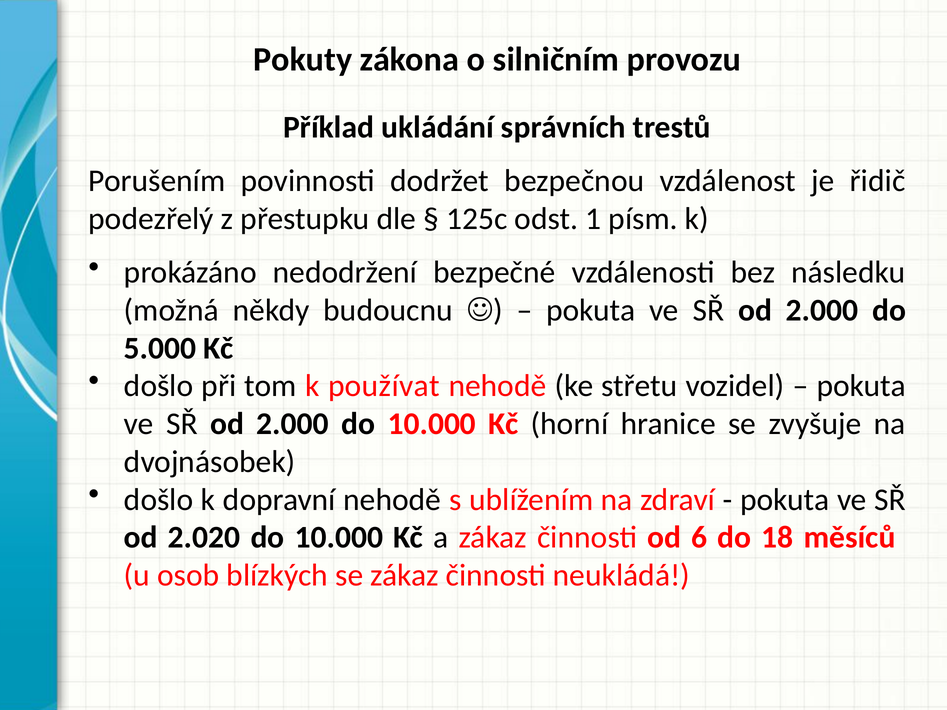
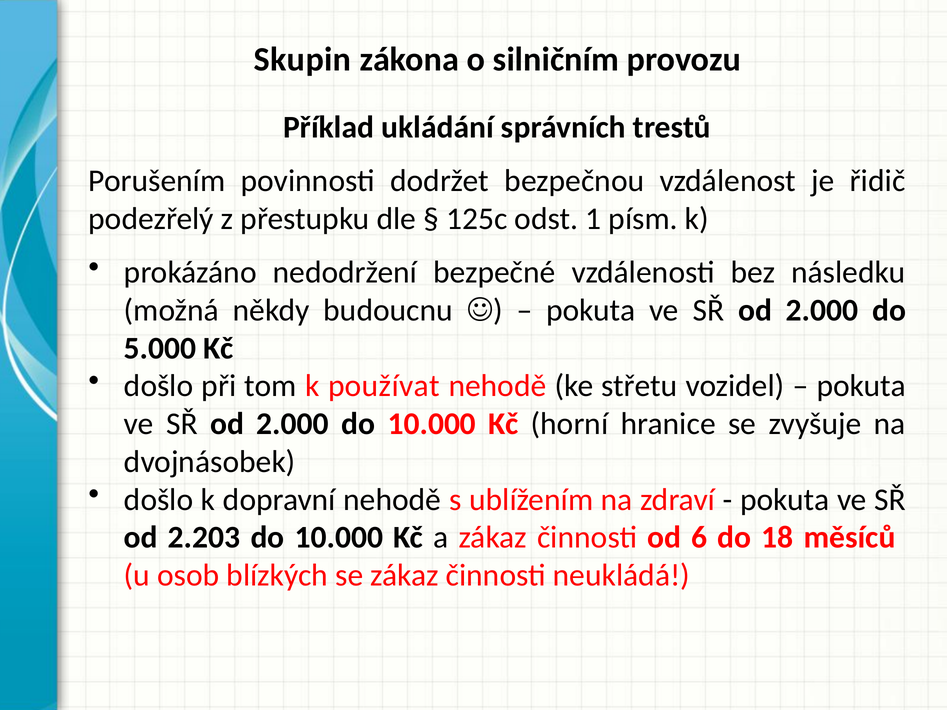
Pokuty: Pokuty -> Skupin (302, 60)
2.020: 2.020 -> 2.203 (204, 538)
